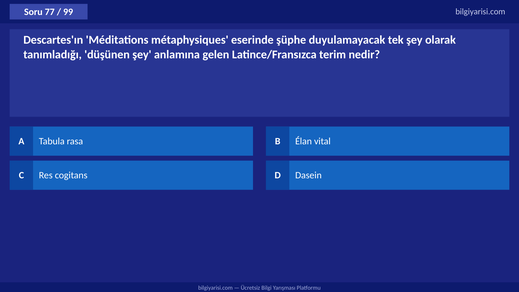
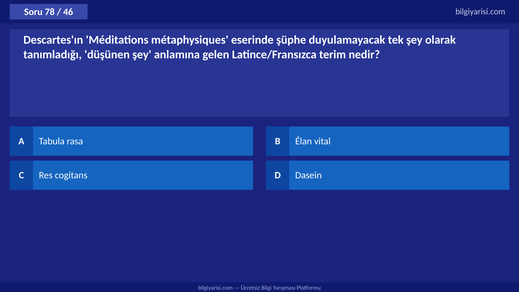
77: 77 -> 78 (50, 12)
99: 99 -> 46 (68, 12)
